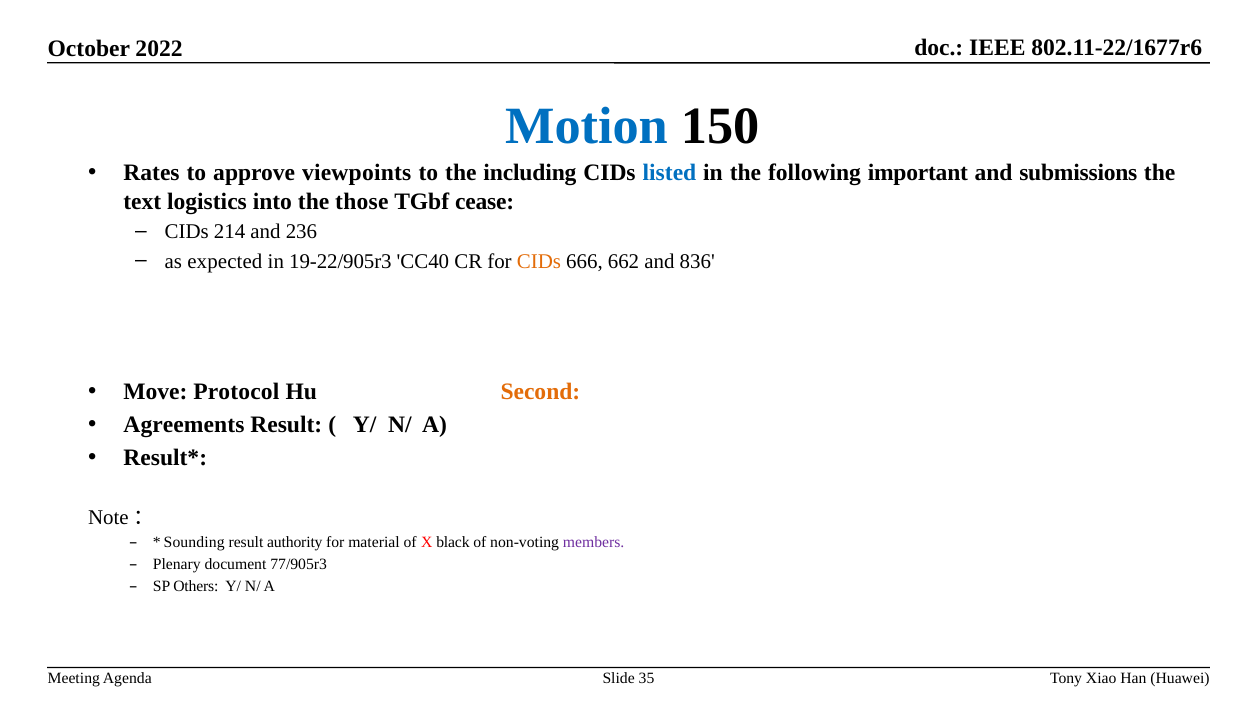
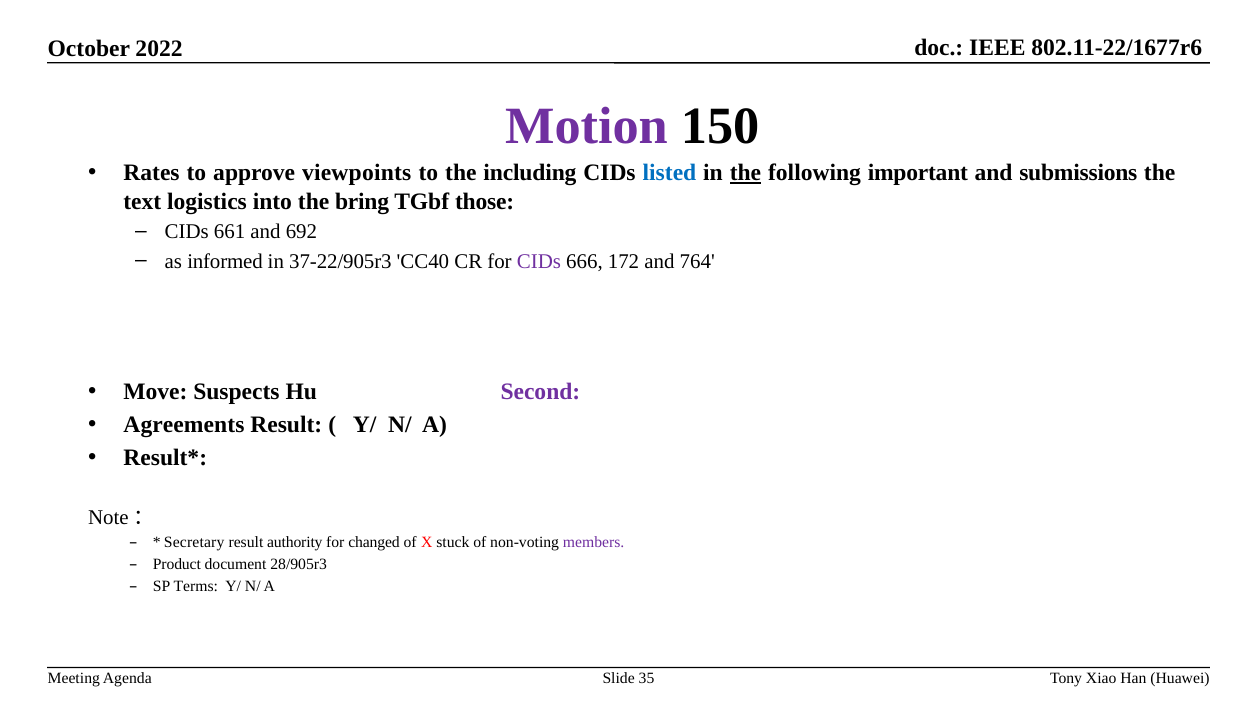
Motion colour: blue -> purple (587, 126)
the underline: none -> present (745, 173)
those: those -> bring (362, 201)
cease: cease -> those (485, 201)
214: 214 -> 661 (230, 232)
236: 236 -> 692 (301, 232)
expected: expected -> informed (225, 261)
19-22/905r3: 19-22/905r3 -> 37-22/905r3 (340, 261)
CIDs colour: orange -> purple (539, 261)
662: 662 -> 172 (624, 261)
836: 836 -> 764 (697, 261)
Protocol: Protocol -> Suspects (236, 392)
Second colour: orange -> purple (540, 392)
Sounding: Sounding -> Secretary (194, 543)
material: material -> changed (374, 543)
black: black -> stuck (453, 543)
Plenary: Plenary -> Product (177, 565)
77/905r3: 77/905r3 -> 28/905r3 (299, 565)
Others: Others -> Terms (196, 587)
